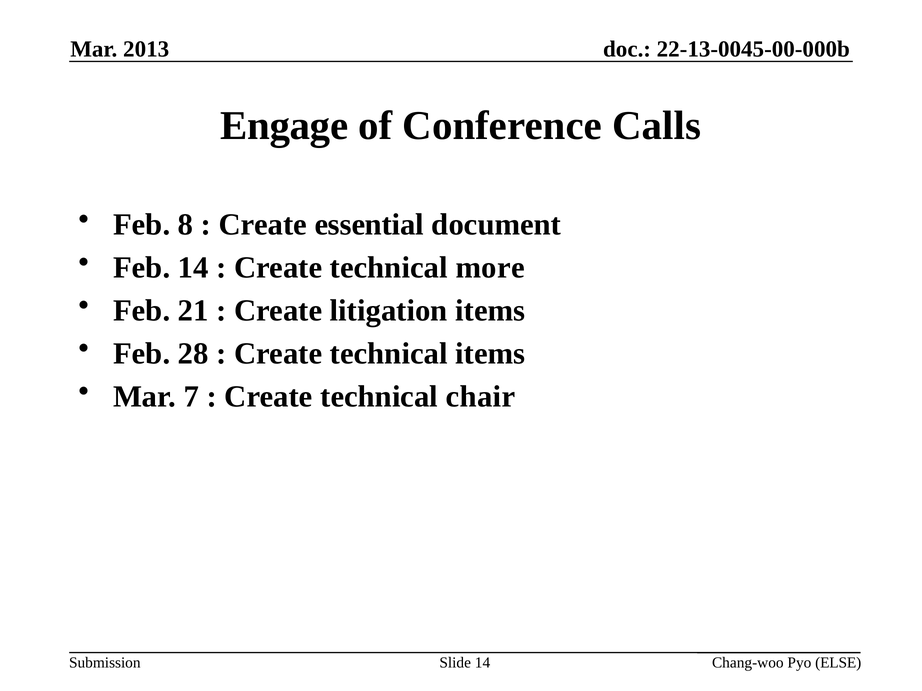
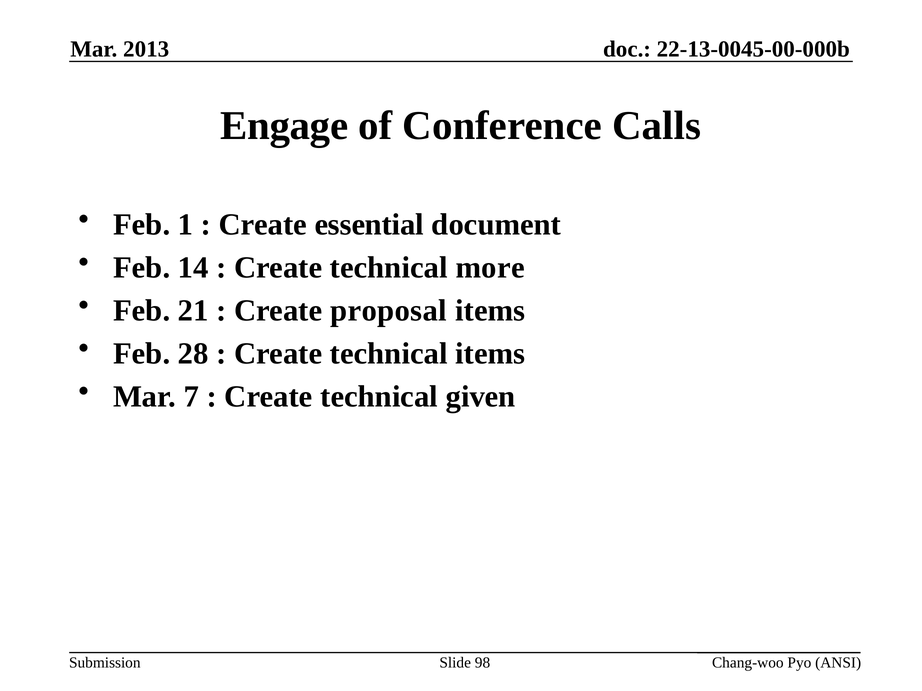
8: 8 -> 1 (186, 225)
litigation: litigation -> proposal (389, 311)
chair: chair -> given (481, 397)
Slide 14: 14 -> 98 (483, 663)
ELSE: ELSE -> ANSI (838, 663)
